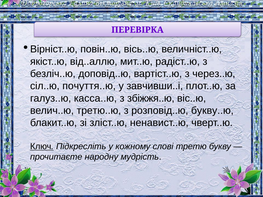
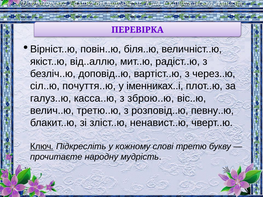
вісь..ю: вісь..ю -> біля..ю (141, 49)
завчивши..і: завчивши..і -> іменниках..і (155, 86)
збіжжя..ю: збіжжя..ю -> зброю..ю (151, 98)
букву..ю: букву..ю -> певну..ю (212, 111)
